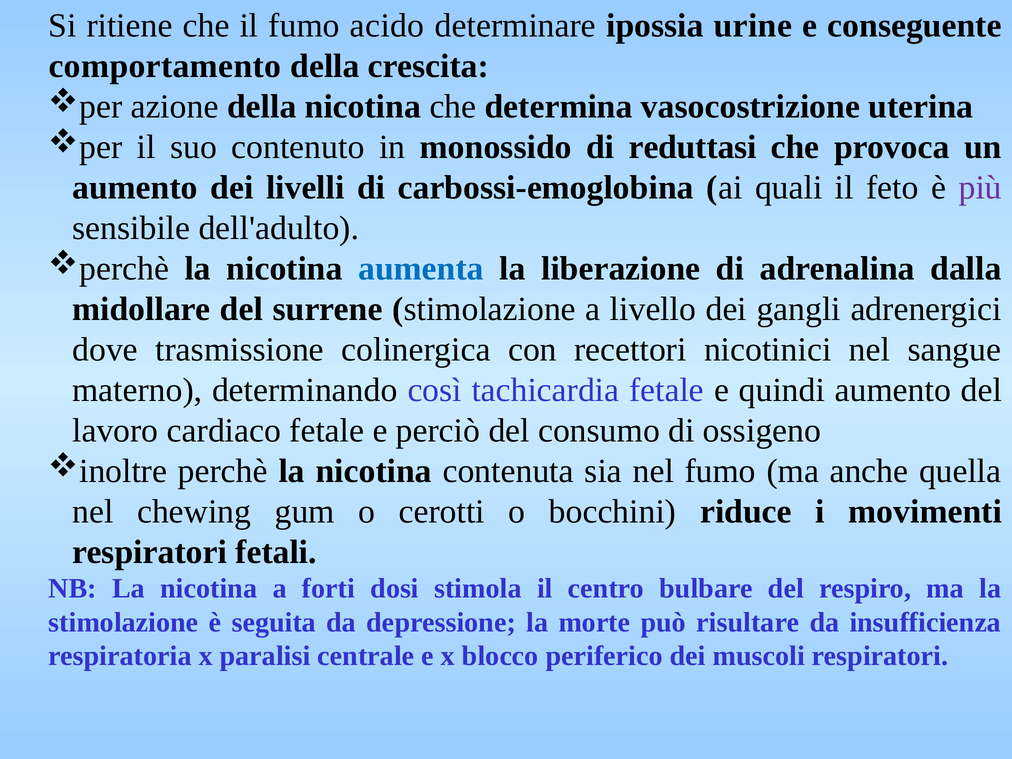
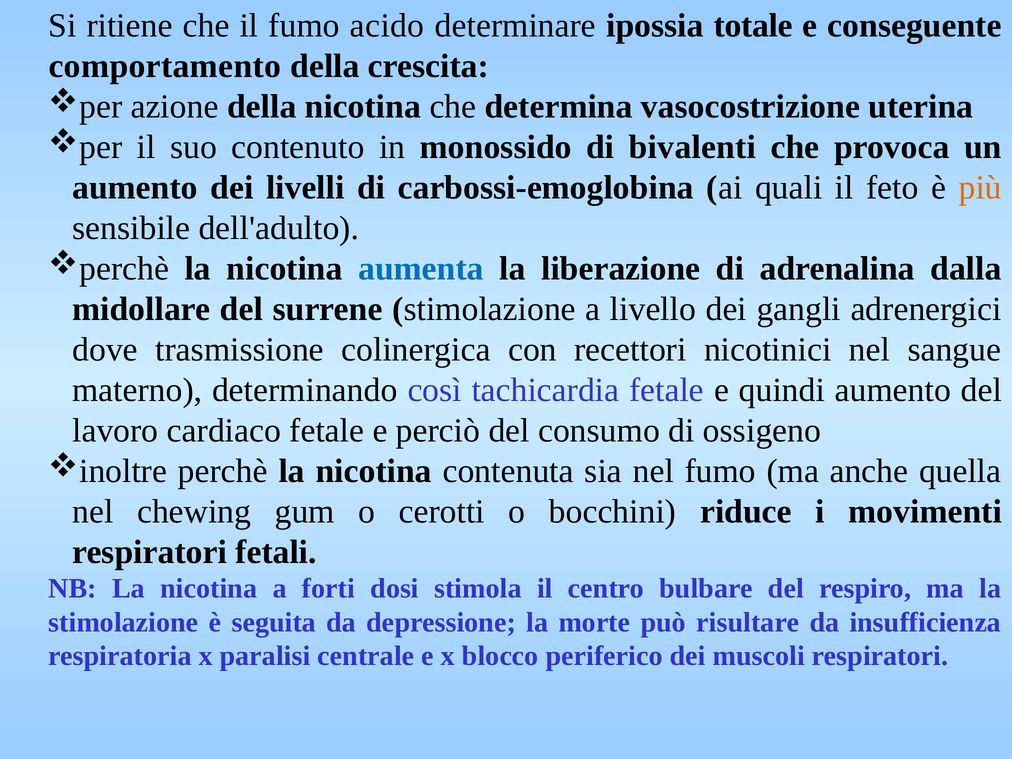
urine: urine -> totale (753, 26)
reduttasi: reduttasi -> bivalenti (692, 147)
più colour: purple -> orange (980, 188)
